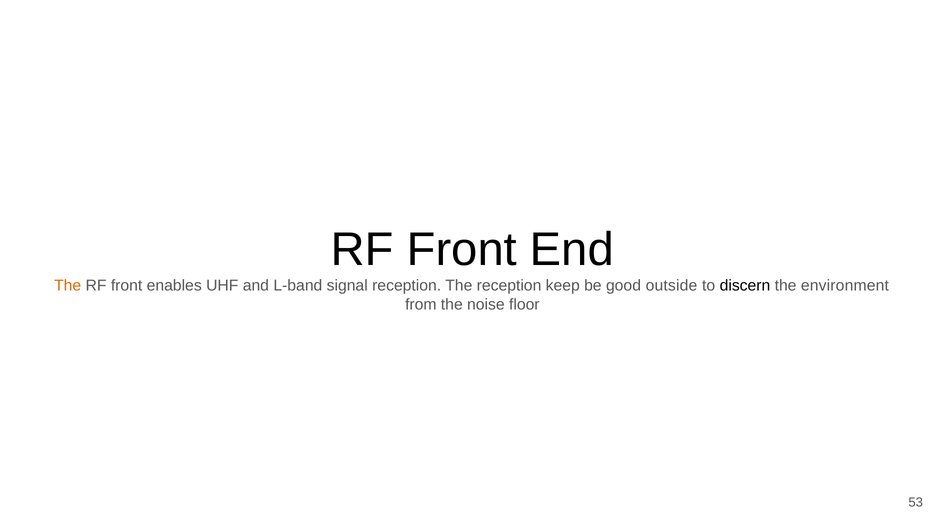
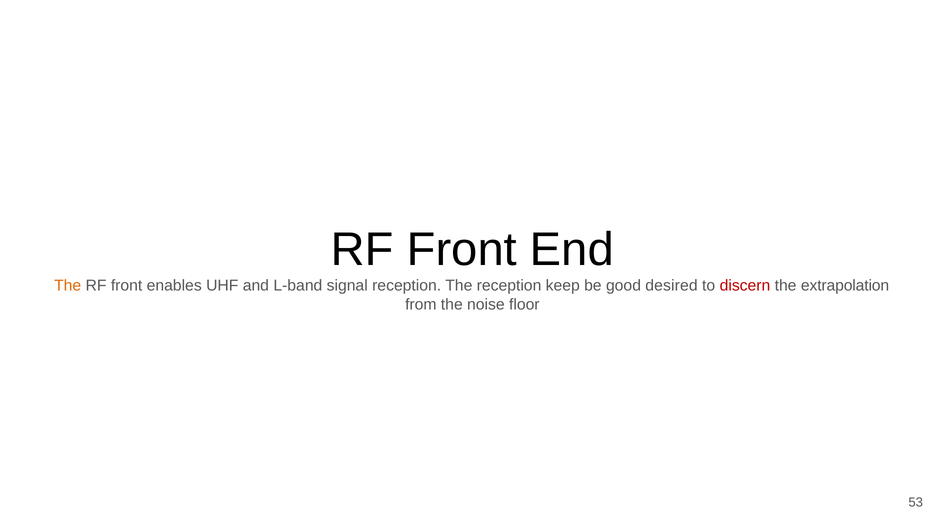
outside: outside -> desired (672, 286)
discern colour: black -> red (745, 286)
environment: environment -> extrapolation (845, 286)
